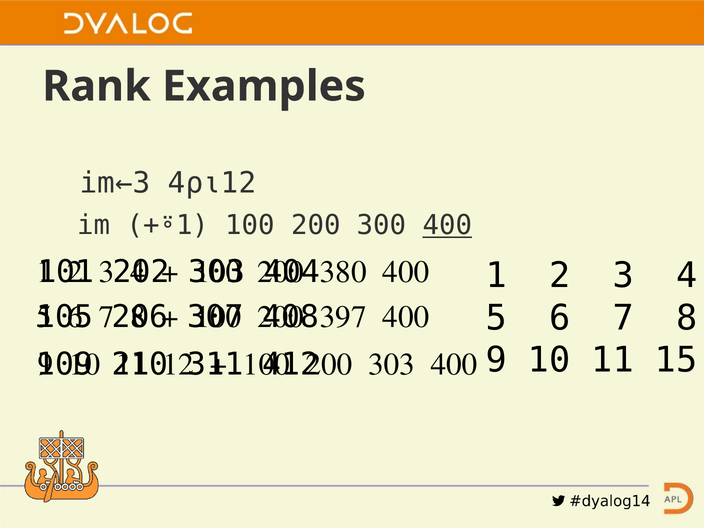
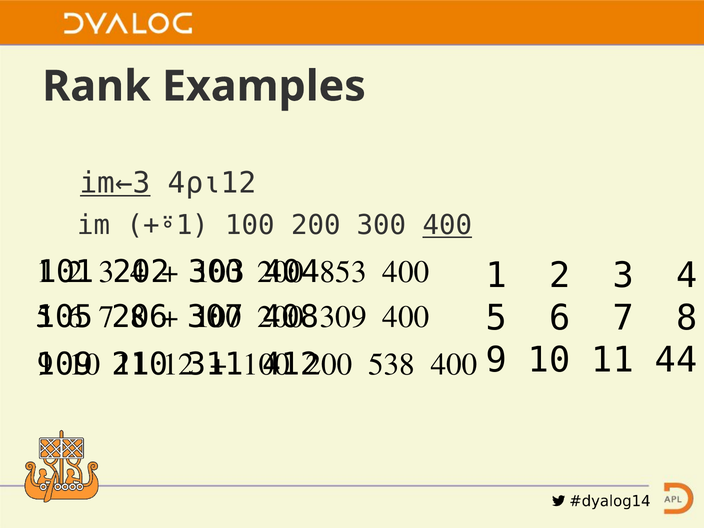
im←3 underline: none -> present (115, 183)
380: 380 -> 853 (343, 272)
397: 397 -> 309 (343, 317)
15: 15 -> 44 (676, 360)
200 303: 303 -> 538 (392, 365)
